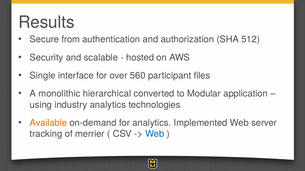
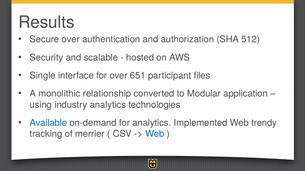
Secure from: from -> over (71, 40)
560: 560 -> 651 (138, 76)
hierarchical: hierarchical -> relationship (107, 94)
Available colour: orange -> blue (48, 123)
server: server -> trendy (264, 123)
